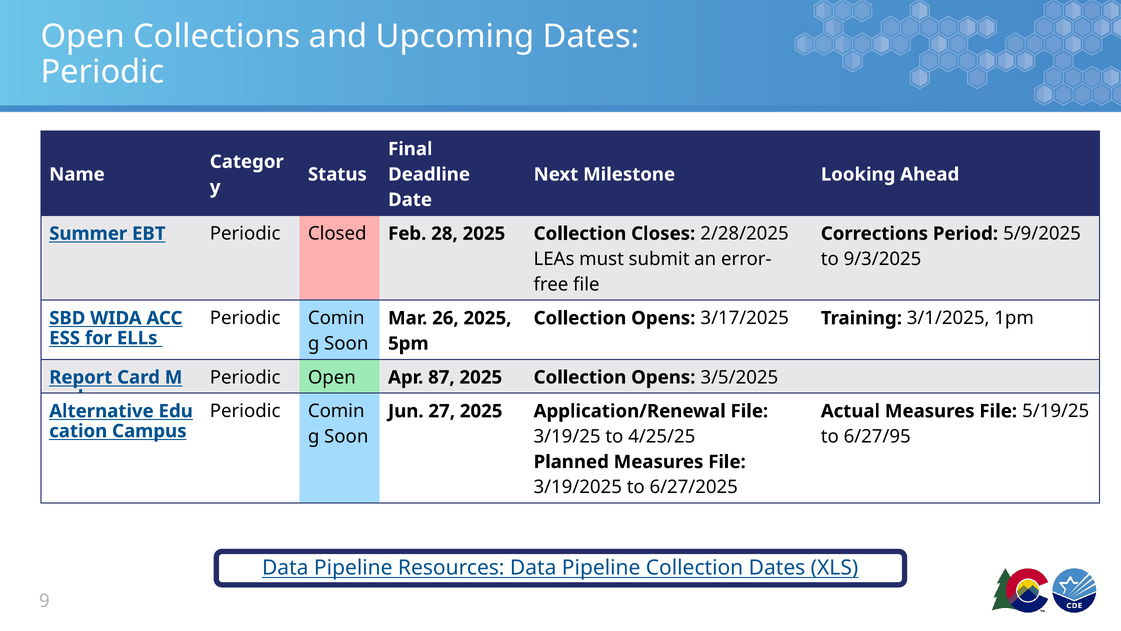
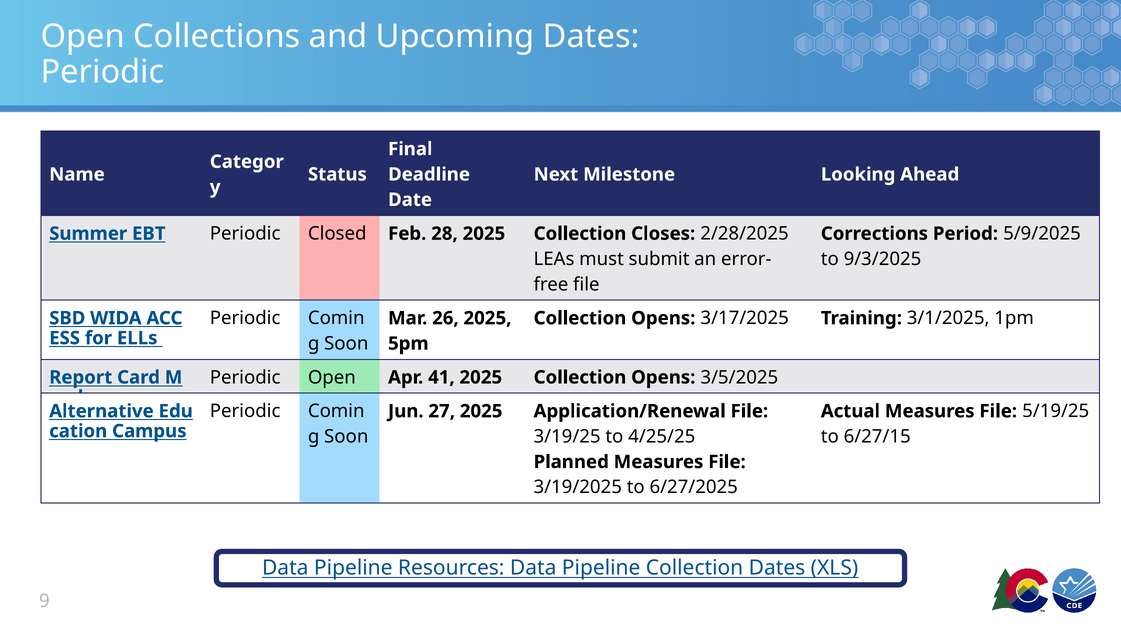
87: 87 -> 41 (441, 377)
6/27/95: 6/27/95 -> 6/27/15 (877, 436)
